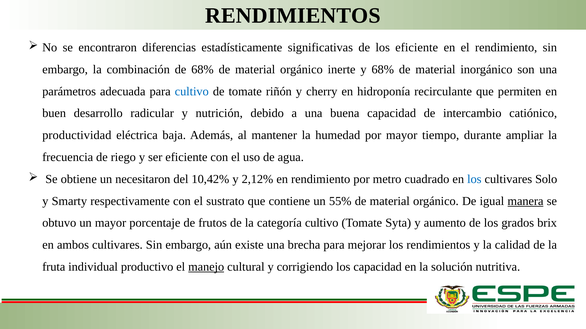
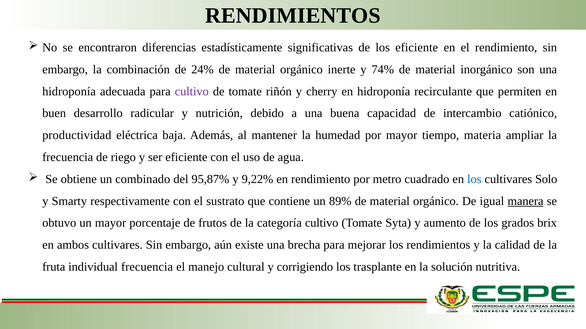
de 68%: 68% -> 24% (202, 70)
y 68%: 68% -> 74% (383, 70)
parámetros: parámetros -> hidroponía (69, 91)
cultivo colour: blue -> purple (192, 91)
durante: durante -> materia (483, 135)
necesitaron: necesitaron -> combinado (143, 179)
10,42%: 10,42% -> 95,87% (210, 179)
2,12%: 2,12% -> 9,22% (257, 179)
55%: 55% -> 89% (340, 201)
individual productivo: productivo -> frecuencia (147, 267)
manejo underline: present -> none (206, 267)
los capacidad: capacidad -> trasplante (378, 267)
